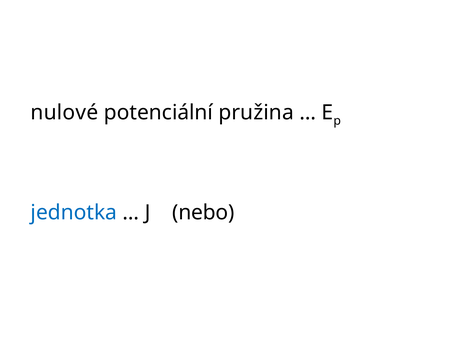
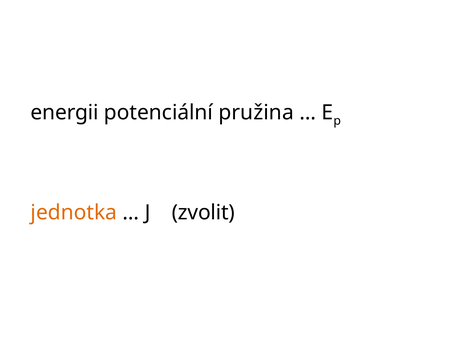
nulové: nulové -> energii (65, 113)
jednotka colour: blue -> orange (74, 212)
nebo: nebo -> zvolit (203, 212)
